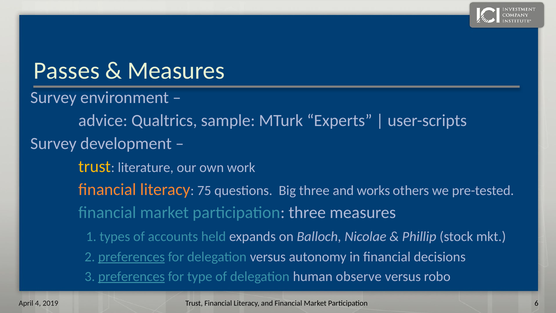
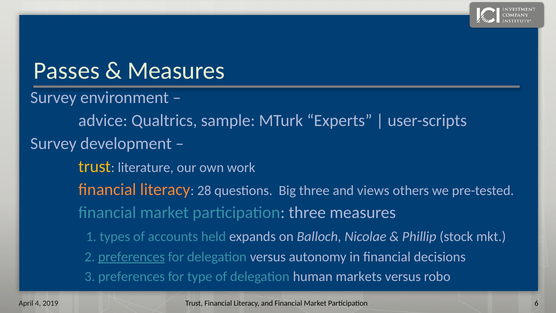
75: 75 -> 28 (204, 190)
works: works -> views (373, 190)
preferences underline: present -> none (131, 276)
observe: observe -> markets (359, 276)
